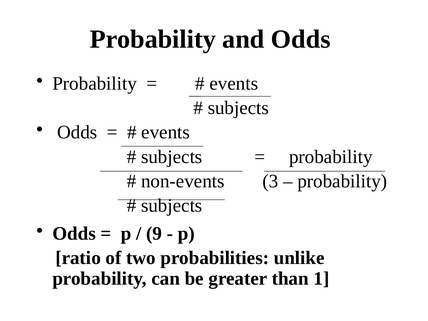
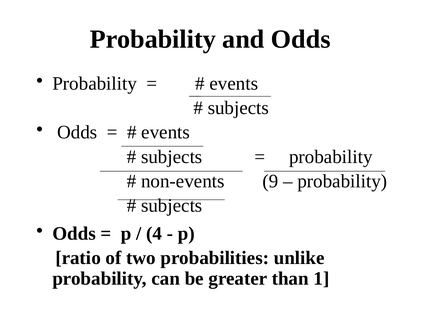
3: 3 -> 9 (270, 181)
9: 9 -> 4 (154, 234)
